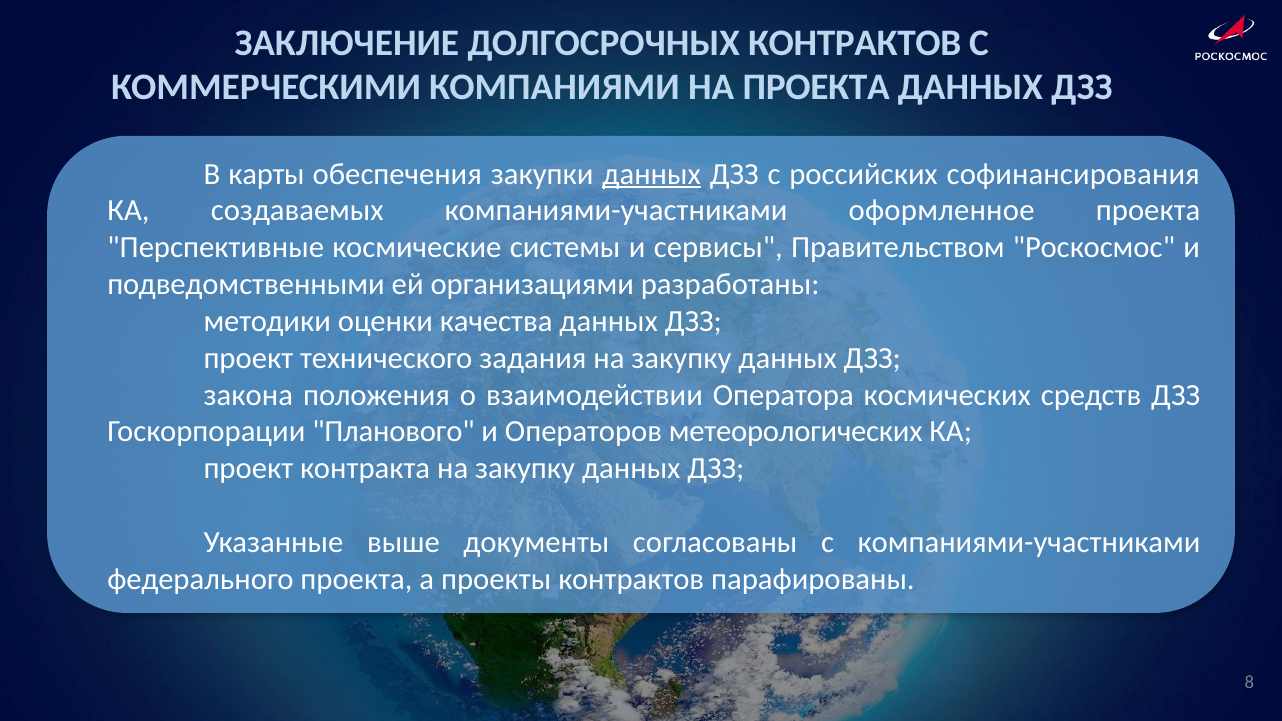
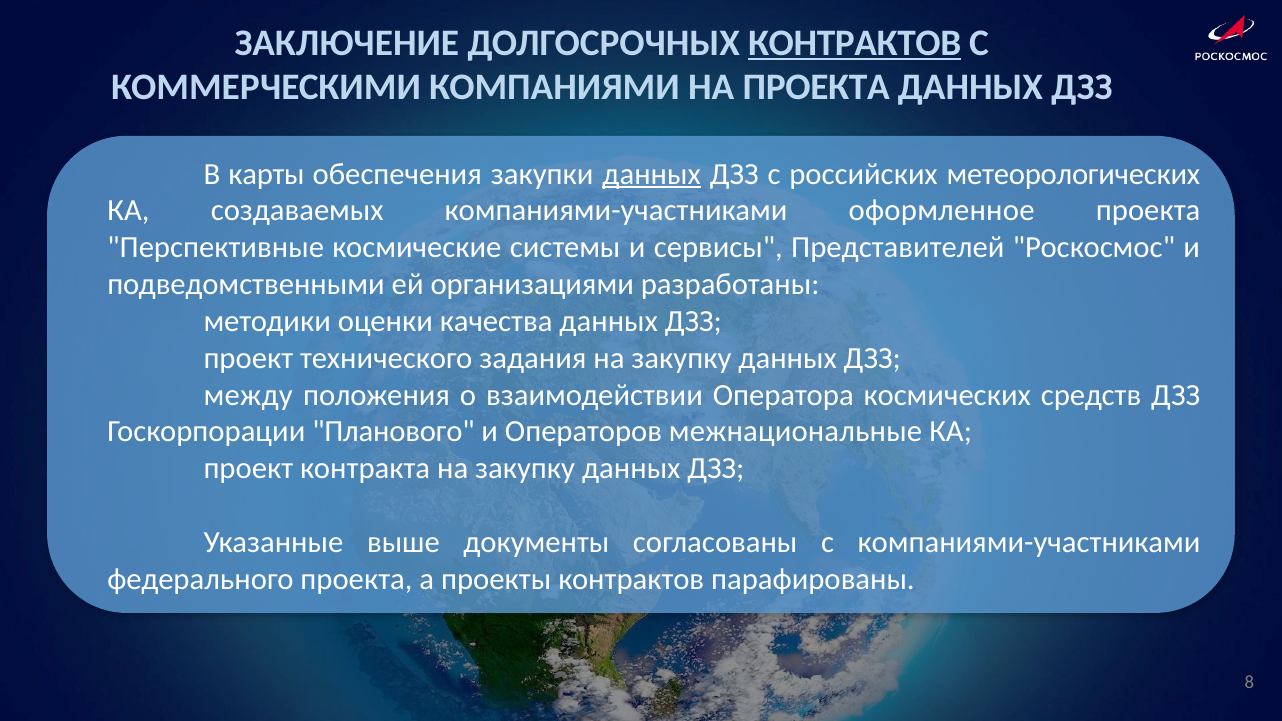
КОНТРАКТОВ underline: none -> present (855, 43)
софинансирования: софинансирования -> метеорологических (1073, 174)
Правительством: Правительством -> Представителей (898, 248)
закона: закона -> между (248, 395)
метеорологических: метеорологических -> межнациональные (796, 432)
